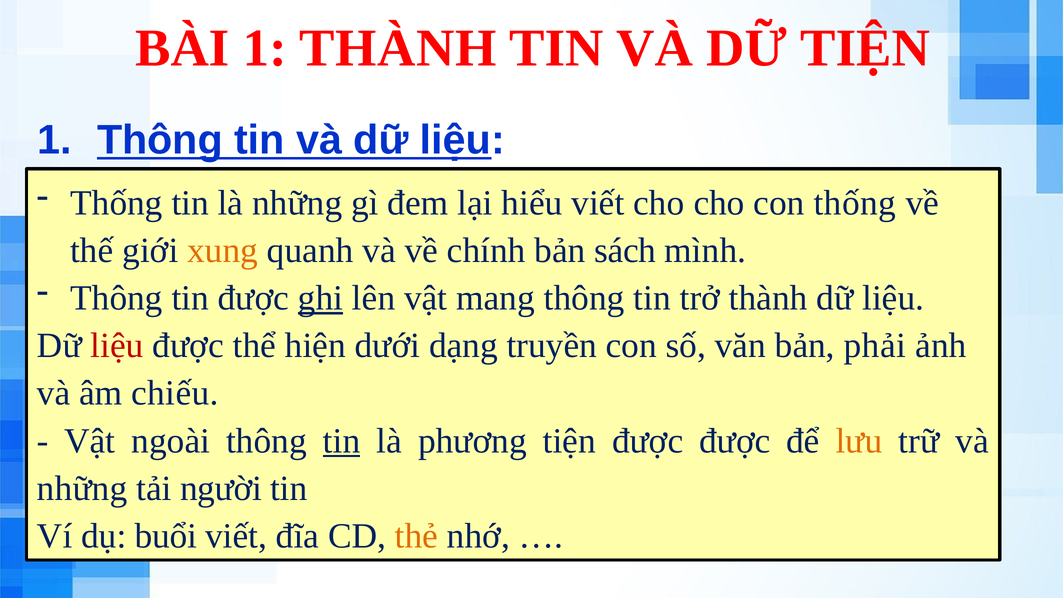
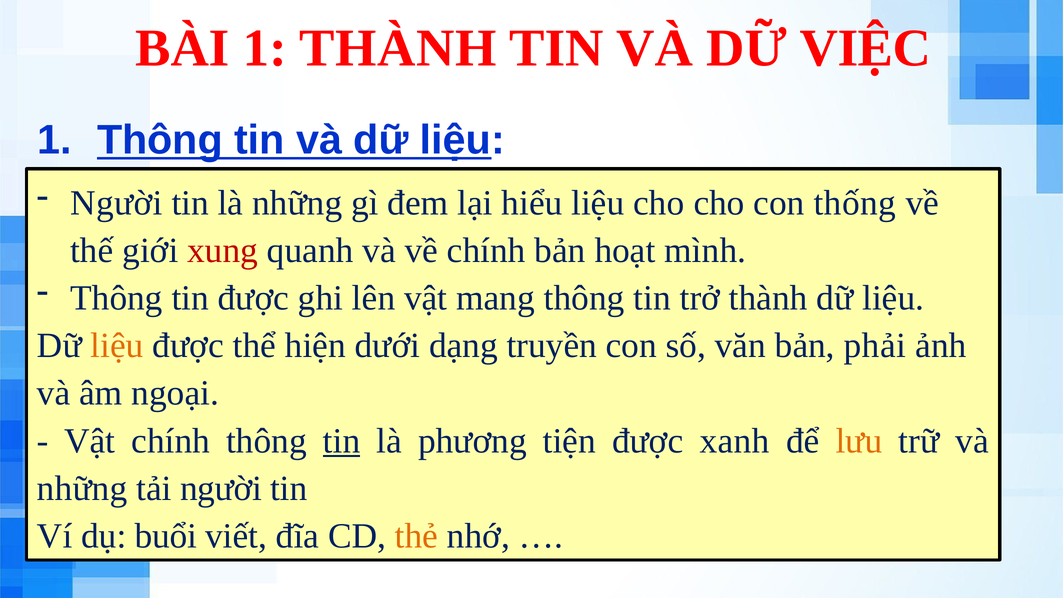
DỮ TIỆN: TIỆN -> VIỆC (865, 48)
Thống: Thống -> Người (116, 203)
hiểu viết: viết -> liệu (598, 203)
xung colour: orange -> red (223, 250)
sách: sách -> hoạt (625, 250)
ghi underline: present -> none (321, 298)
liệu colour: red -> orange (117, 346)
chiếu: chiếu -> ngoại (175, 393)
Vật ngoài: ngoài -> chính (171, 441)
được được: được -> xanh (735, 441)
